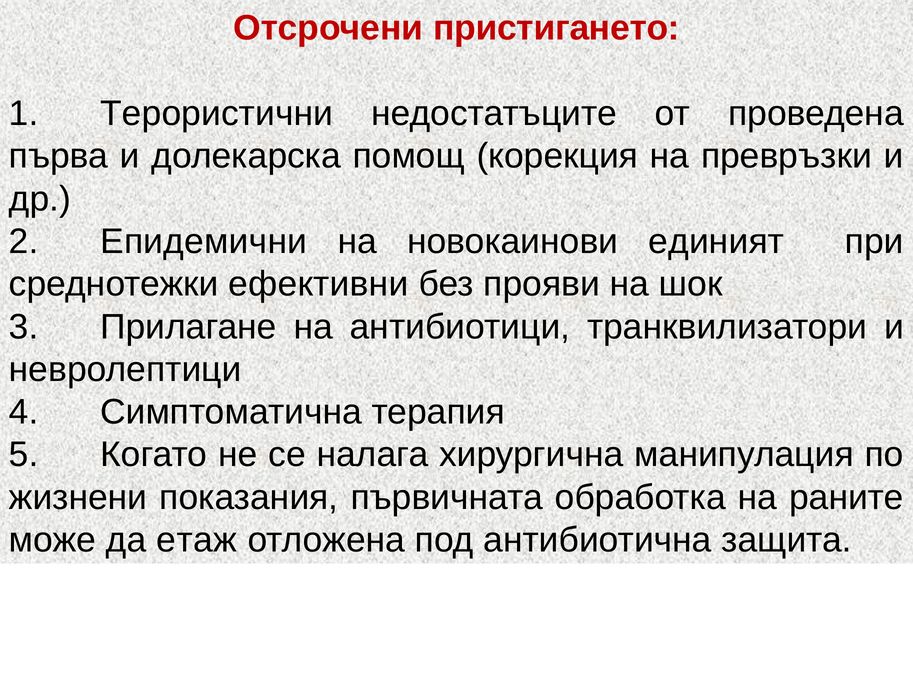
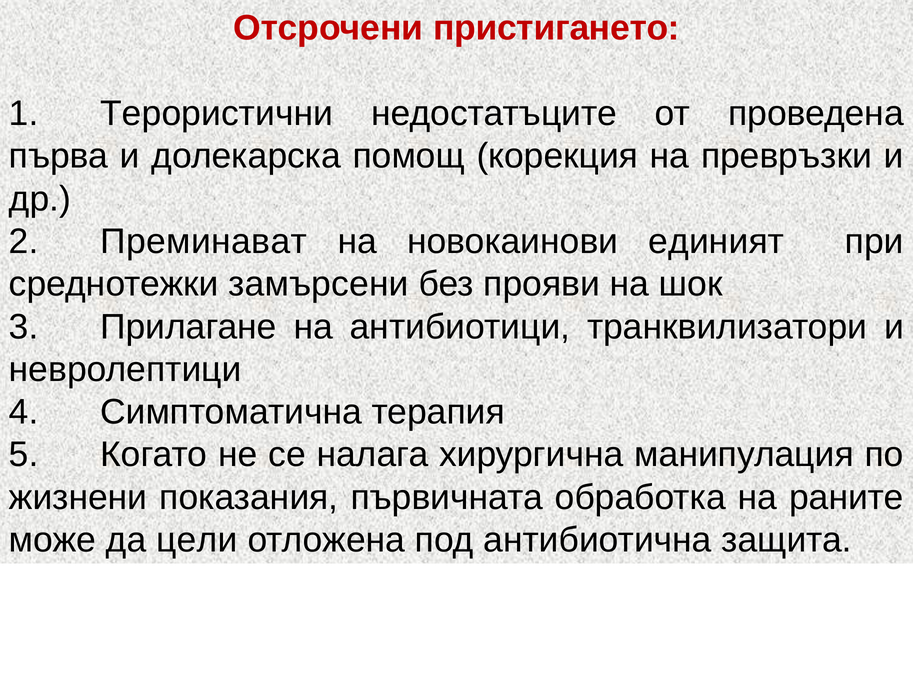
Епидемични: Епидемични -> Преминават (204, 241)
ефективни: ефективни -> замърсени (319, 284)
етаж: етаж -> цели (197, 540)
